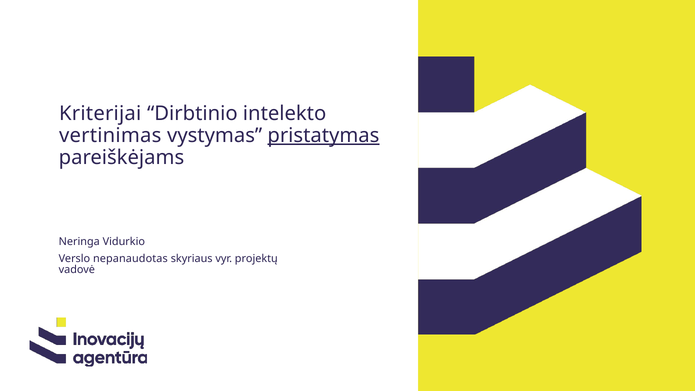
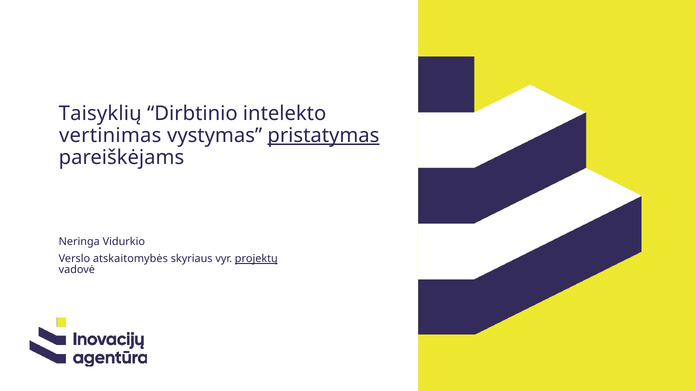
Kriterijai: Kriterijai -> Taisyklių (100, 114)
nepanaudotas: nepanaudotas -> atskaitomybės (130, 259)
projektų underline: none -> present (256, 259)
